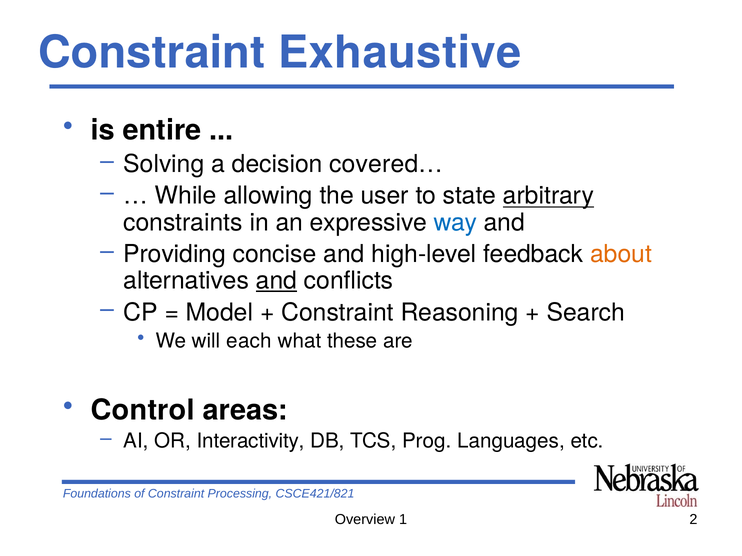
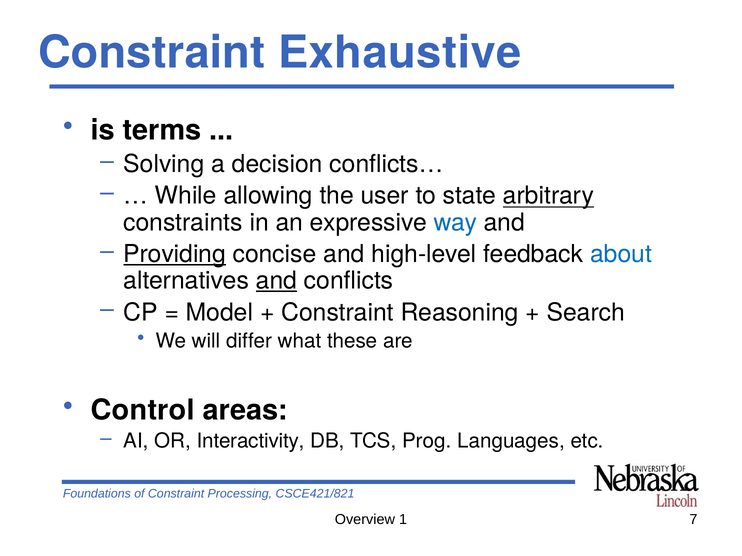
entire: entire -> terms (162, 130)
covered…: covered… -> conflicts… (386, 164)
Providing underline: none -> present (175, 254)
about colour: orange -> blue (621, 254)
each: each -> differ (249, 341)
2: 2 -> 7 (693, 520)
